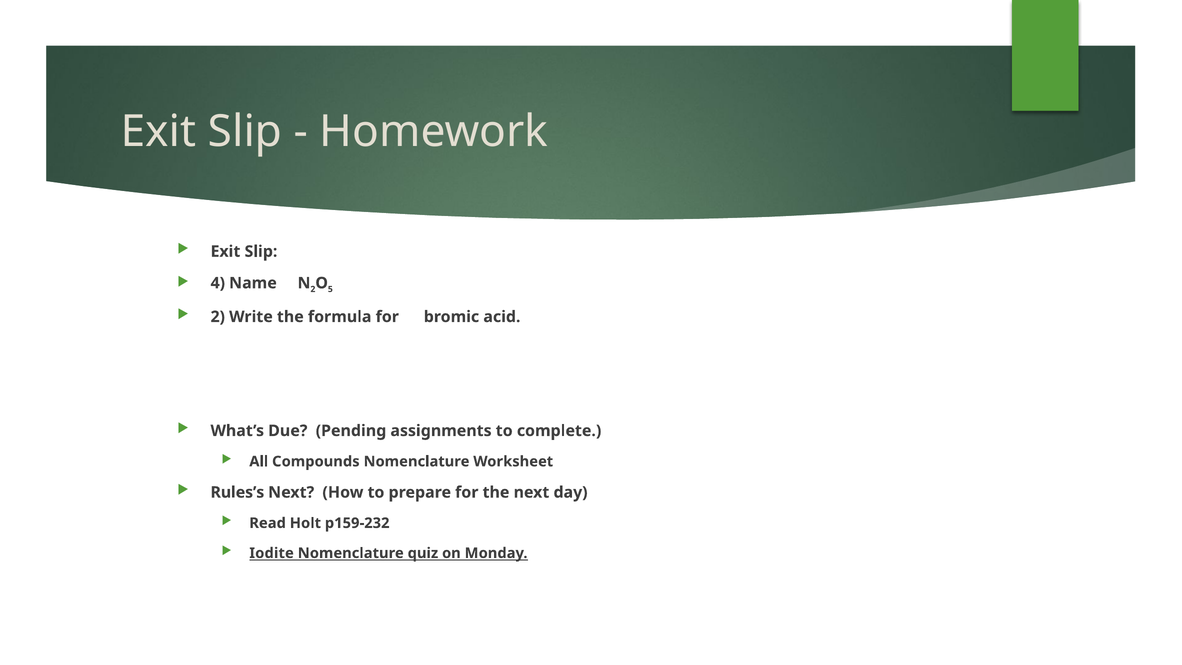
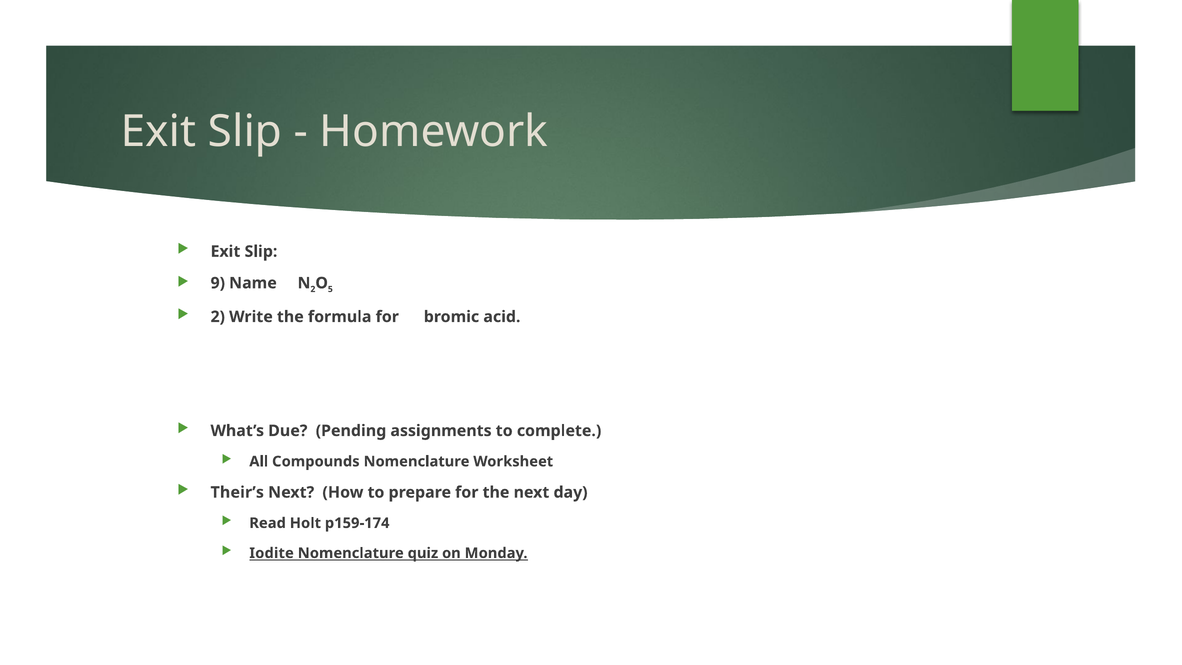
4: 4 -> 9 (218, 283)
Rules’s: Rules’s -> Their’s (237, 492)
p159-232: p159-232 -> p159-174 (357, 523)
